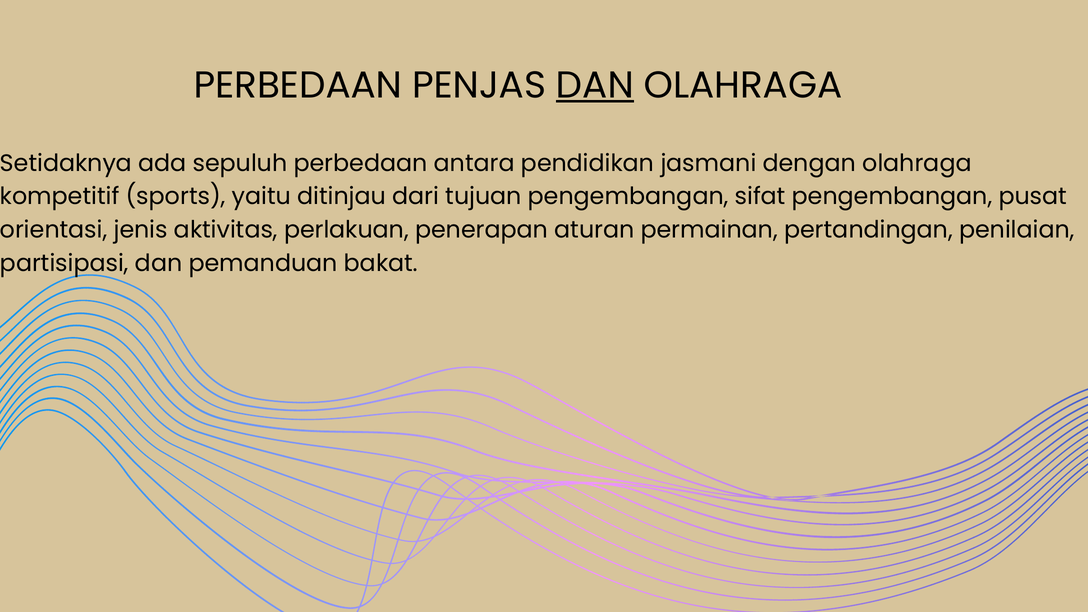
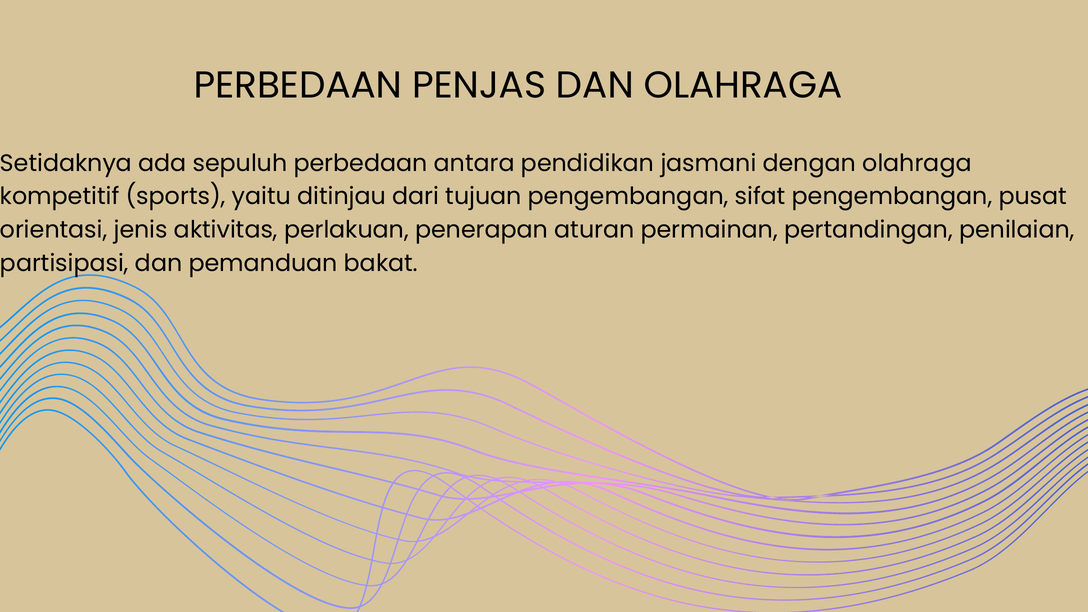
DAN underline: present -> none (595, 85)
